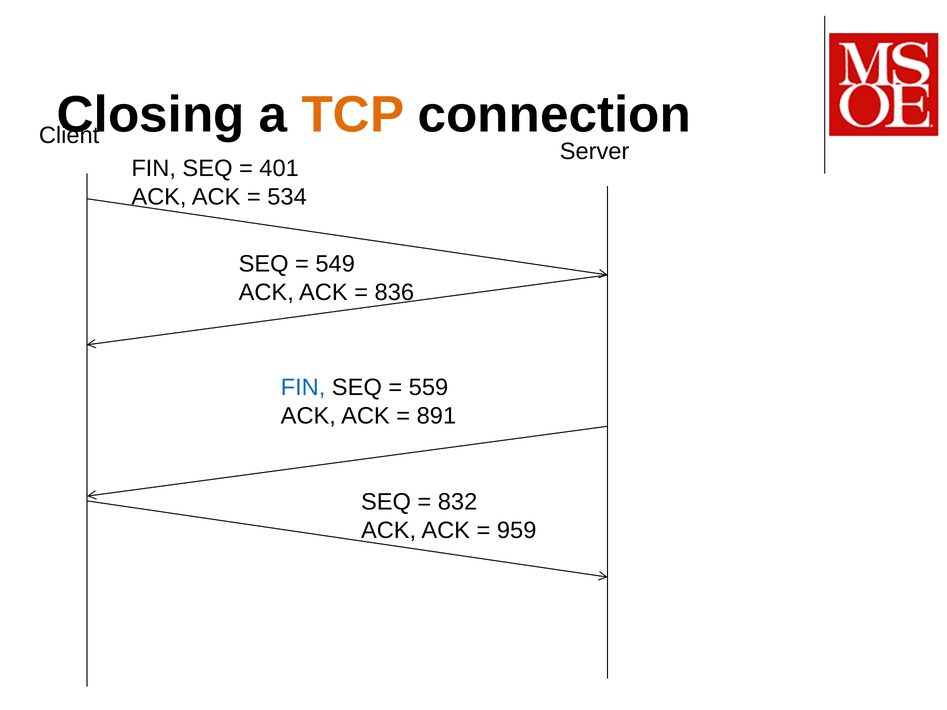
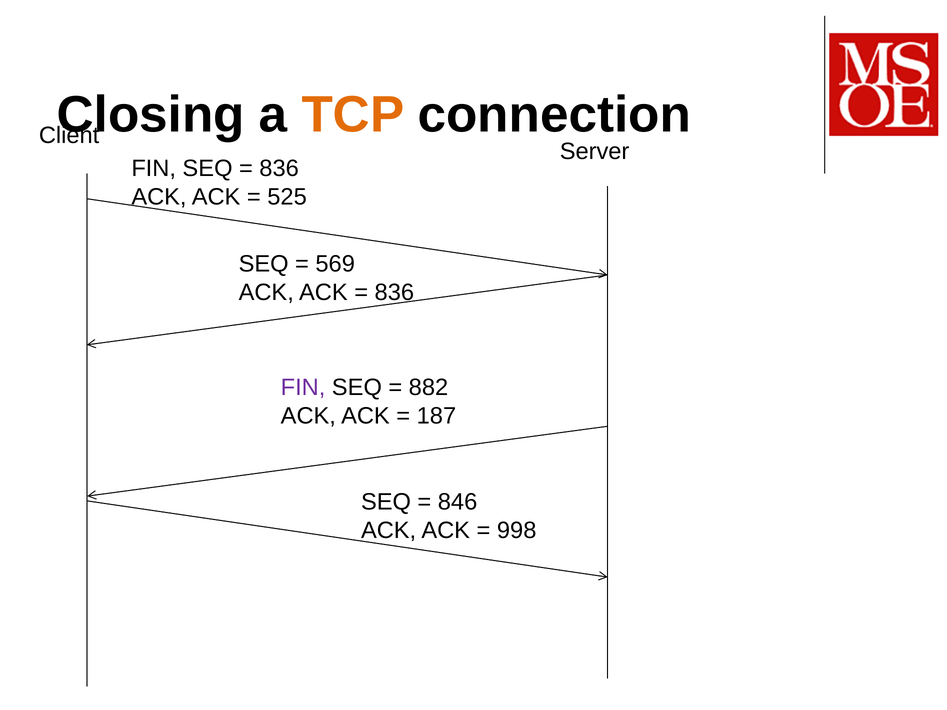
401: 401 -> 836 (279, 168)
534: 534 -> 525 (287, 197)
549: 549 -> 569 (335, 264)
FIN colour: blue -> purple (303, 388)
559: 559 -> 882 (428, 388)
891: 891 -> 187 (436, 416)
832: 832 -> 846 (458, 502)
959: 959 -> 998 (517, 530)
